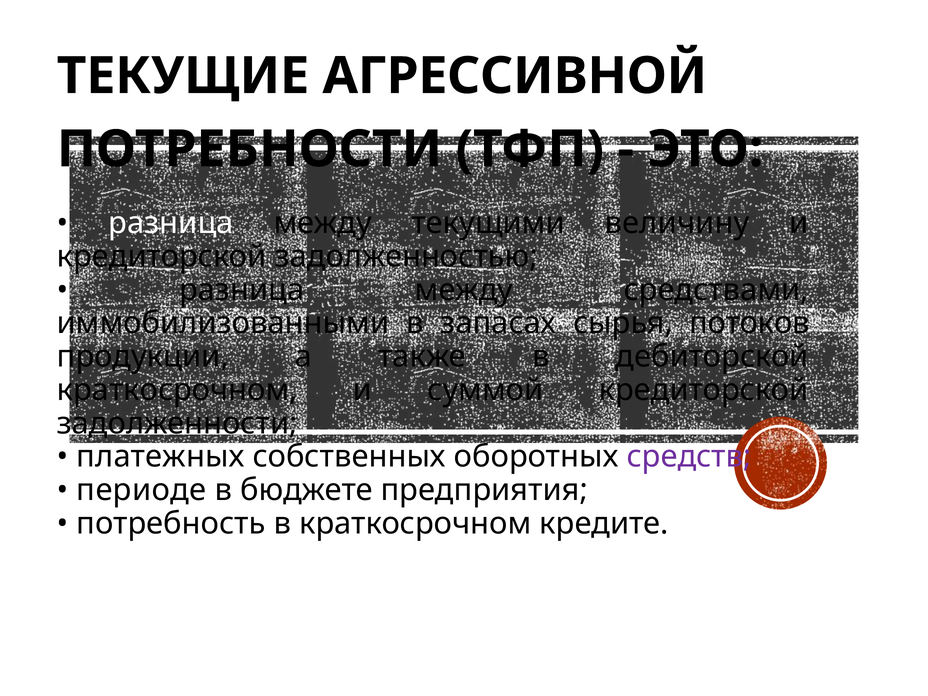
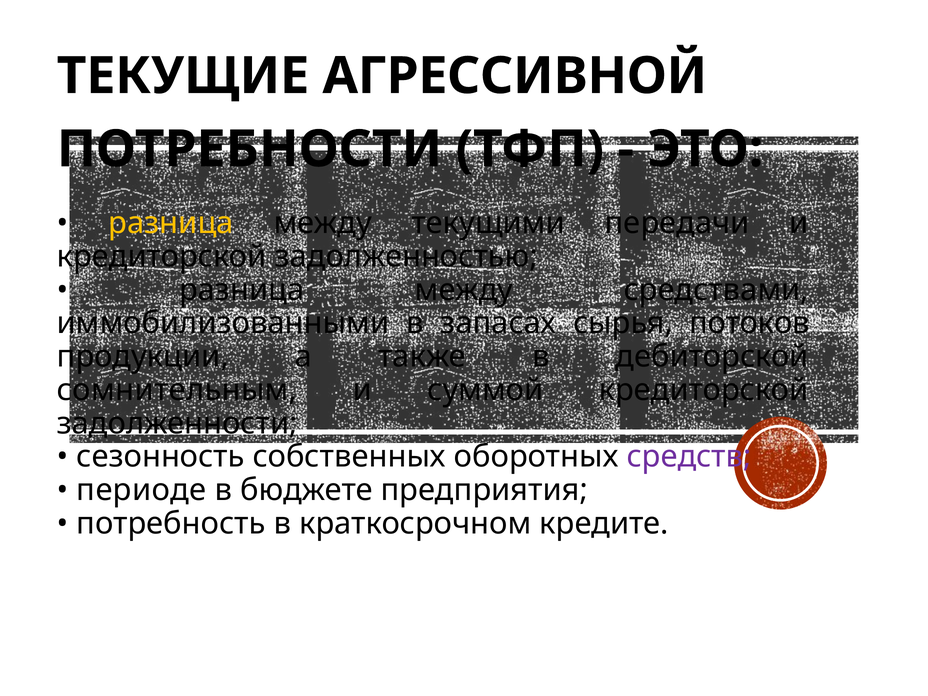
разница colour: white -> yellow (171, 223)
величину: величину -> передачи (677, 223)
краткосрочном: краткосрочном -> сомнительным (177, 390)
платежных: платежных -> сезонность (161, 457)
